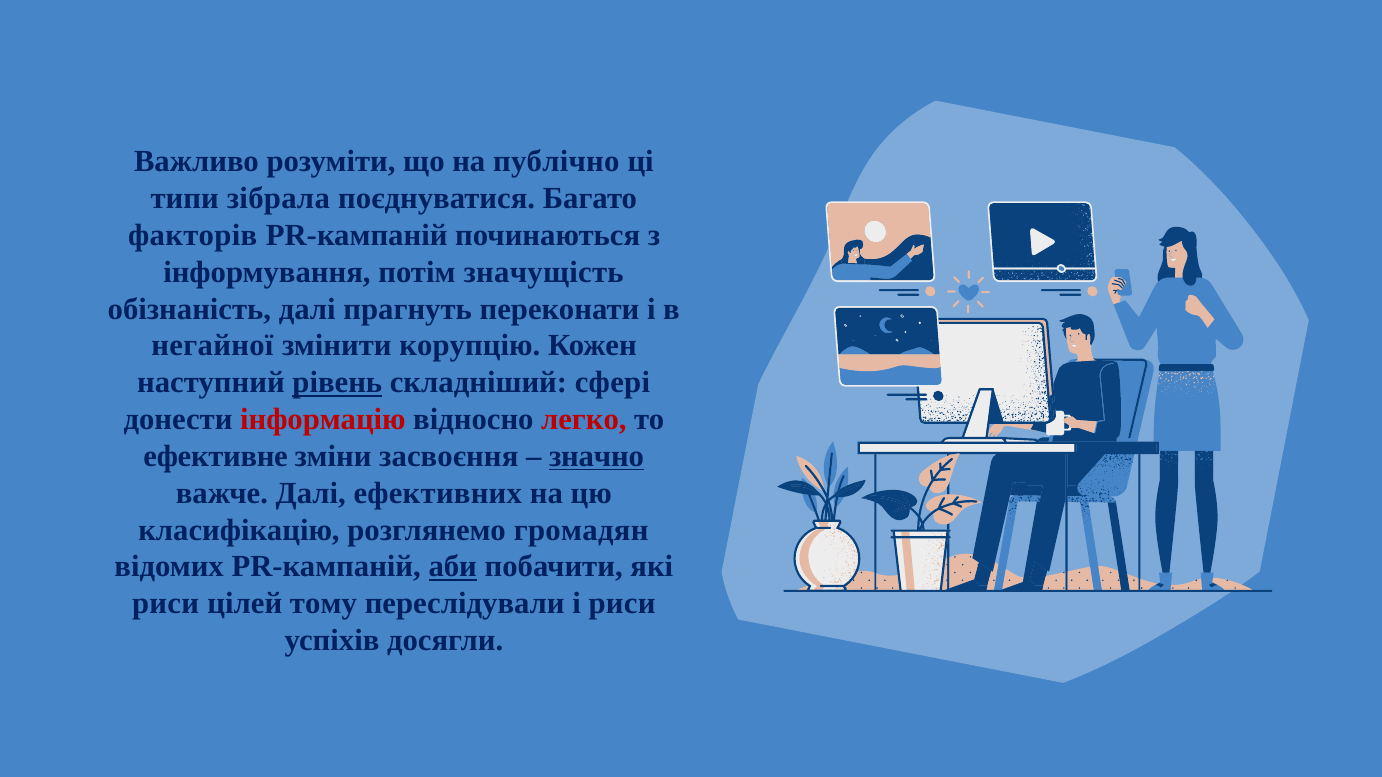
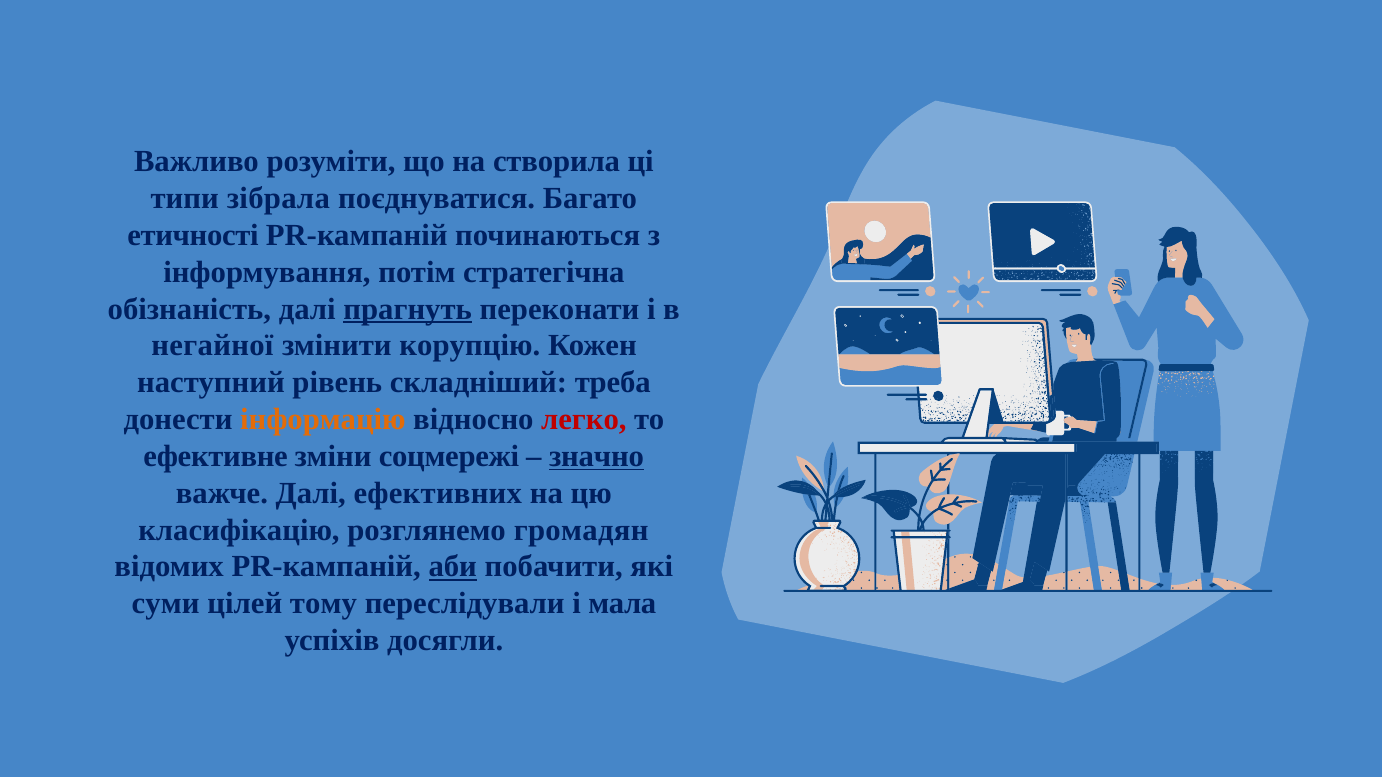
публічно: публічно -> створила (557, 162)
факторів: факторів -> етичності (193, 235)
значущість: значущість -> стратегічна (544, 272)
прагнуть underline: none -> present (408, 309)
рівень underline: present -> none (337, 383)
сфері: сфері -> треба (613, 383)
інформацію colour: red -> orange (323, 420)
засвоєння: засвоєння -> соцмережі (449, 457)
риси: риси -> суми (166, 604)
і риси: риси -> мала (622, 604)
